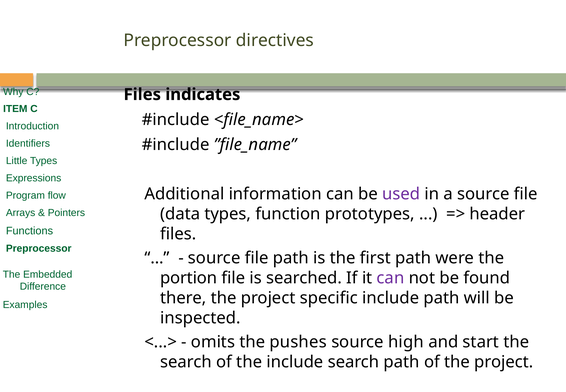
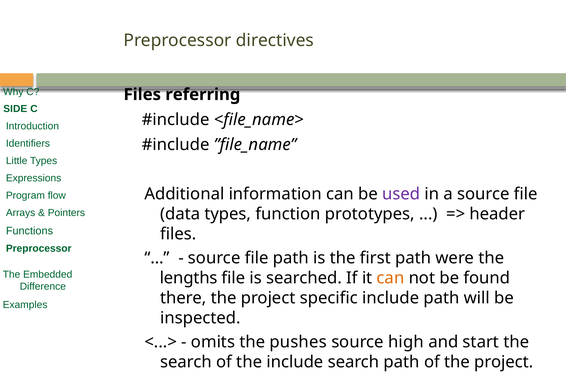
indicates: indicates -> referring (203, 95)
ITEM: ITEM -> SIDE (15, 109)
portion: portion -> lengths (189, 278)
can colour: purple -> orange (390, 278)
